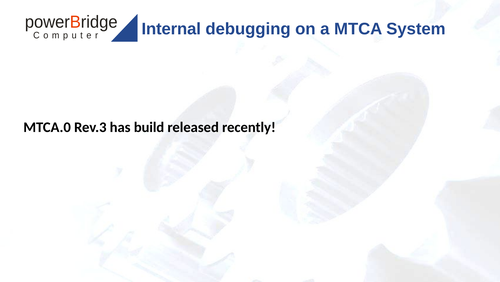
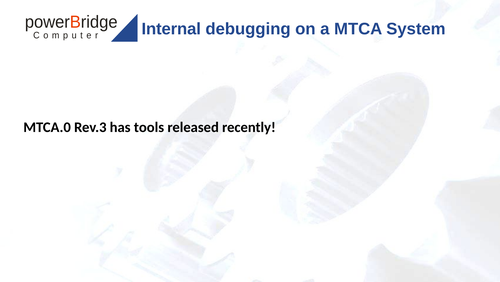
build: build -> tools (149, 127)
